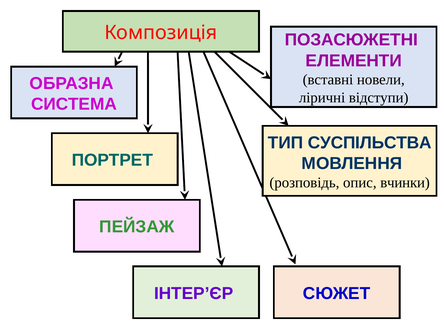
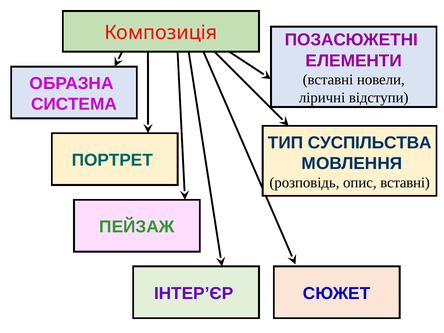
опис вчинки: вчинки -> вставні (405, 183)
